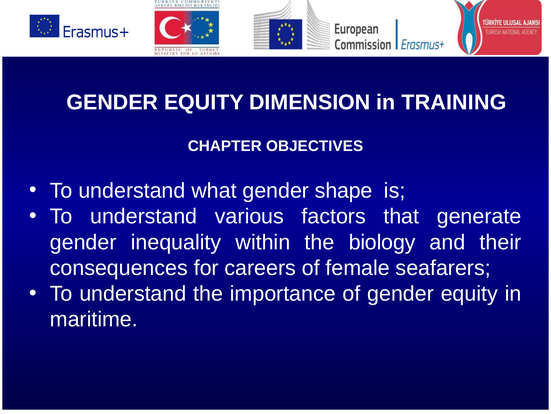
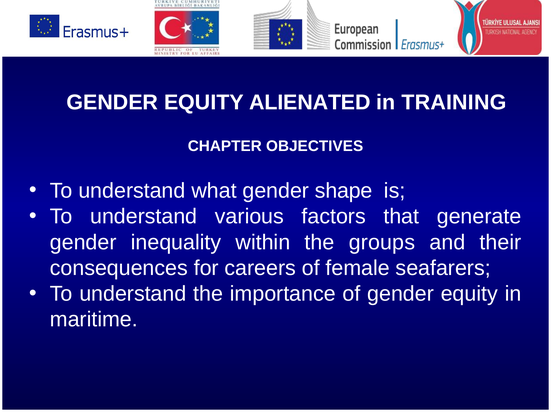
DIMENSION: DIMENSION -> ALIENATED (310, 102)
biology: biology -> groups (382, 242)
